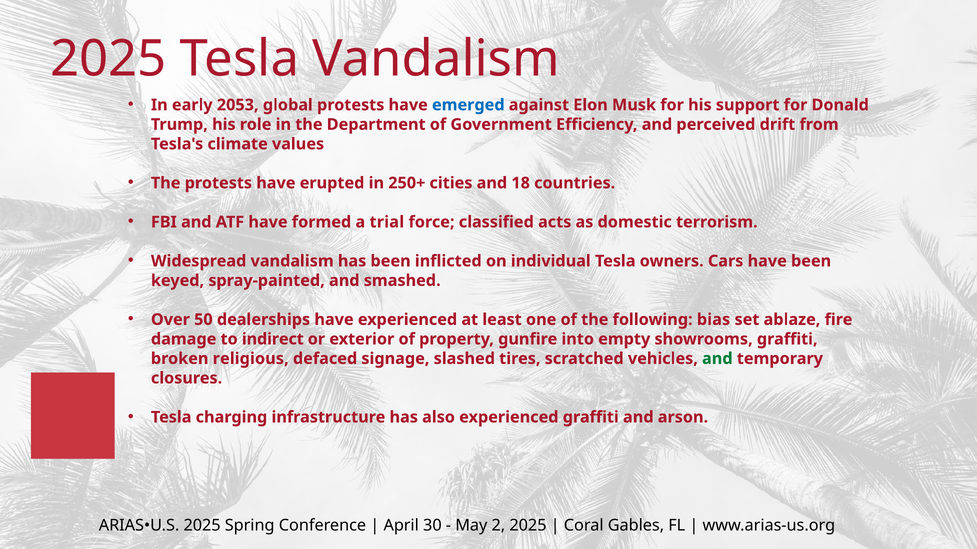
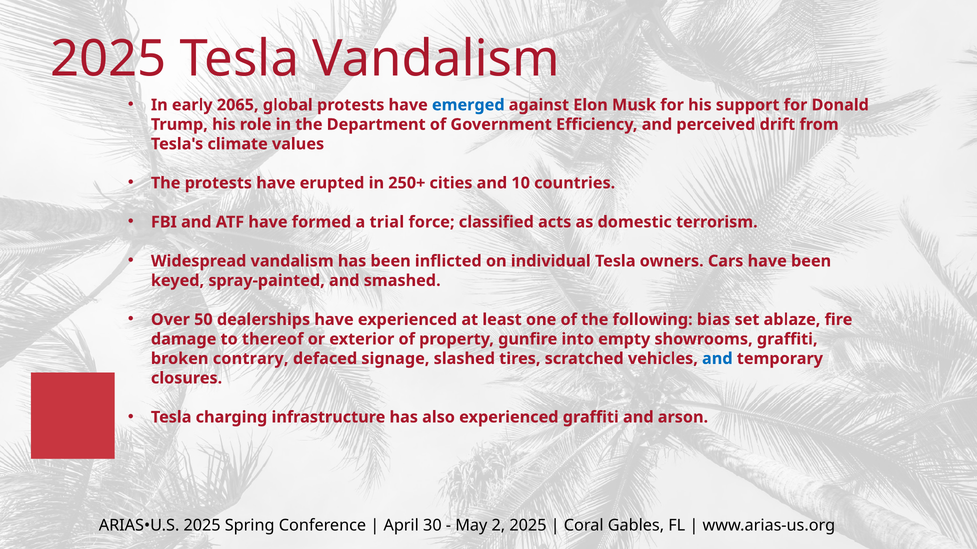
2053: 2053 -> 2065 (238, 105)
18: 18 -> 10 (521, 183)
indirect: indirect -> thereof (273, 339)
religious: religious -> contrary (251, 359)
and colour: green -> blue (717, 359)
